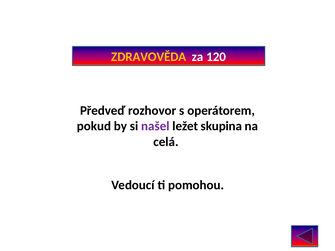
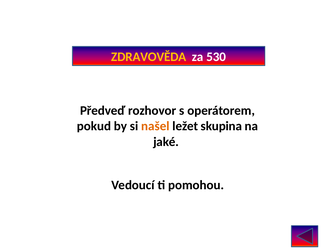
120: 120 -> 530 (216, 57)
našel colour: purple -> orange (155, 126)
celá: celá -> jaké (166, 142)
